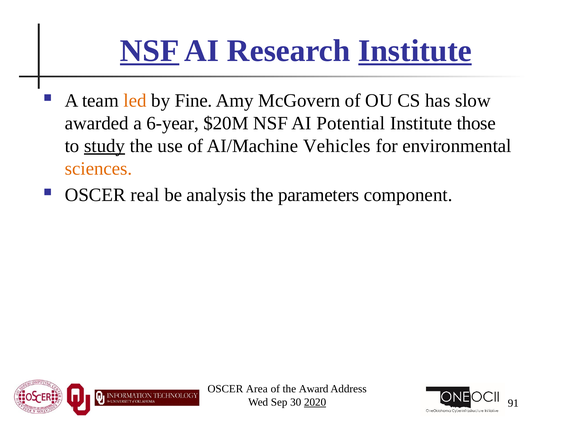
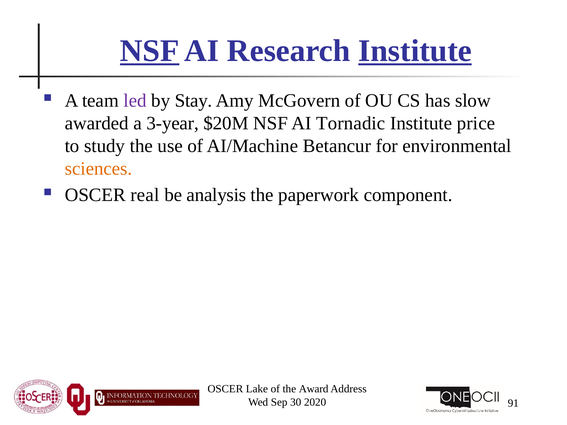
led colour: orange -> purple (135, 101)
Fine: Fine -> Stay (194, 101)
6-year: 6-year -> 3-year (173, 123)
Potential: Potential -> Tornadic (351, 123)
those: those -> price (476, 123)
study underline: present -> none (105, 146)
Vehicles: Vehicles -> Betancur (337, 146)
parameters: parameters -> paperwork (319, 195)
Area: Area -> Lake (257, 389)
2020 underline: present -> none (315, 402)
